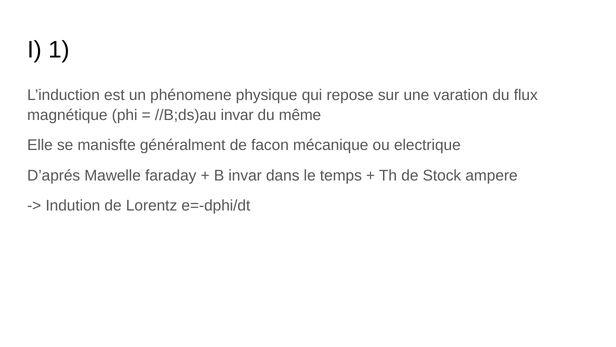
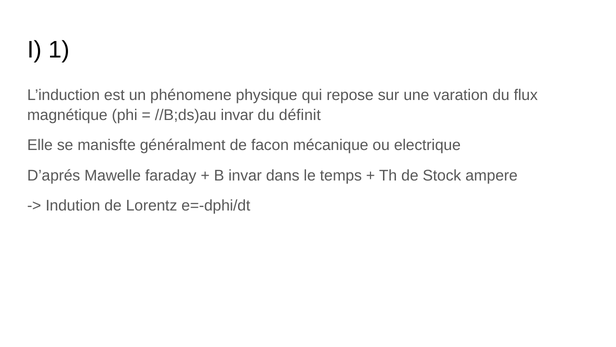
même: même -> définit (300, 115)
